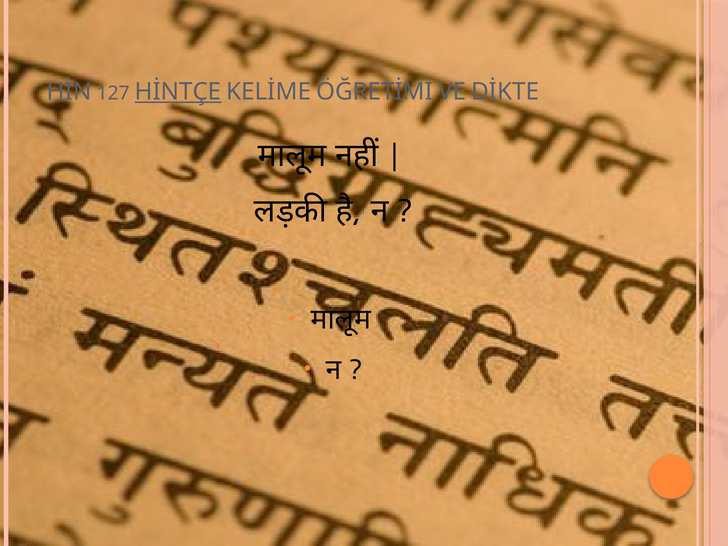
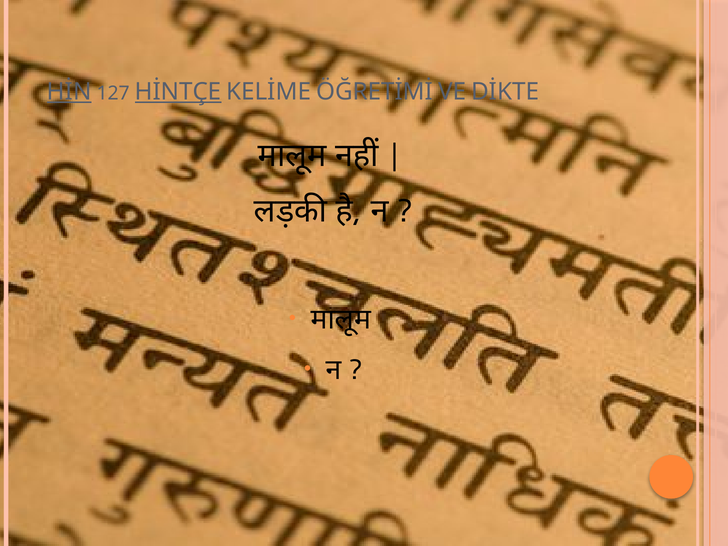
HİN underline: none -> present (69, 92)
